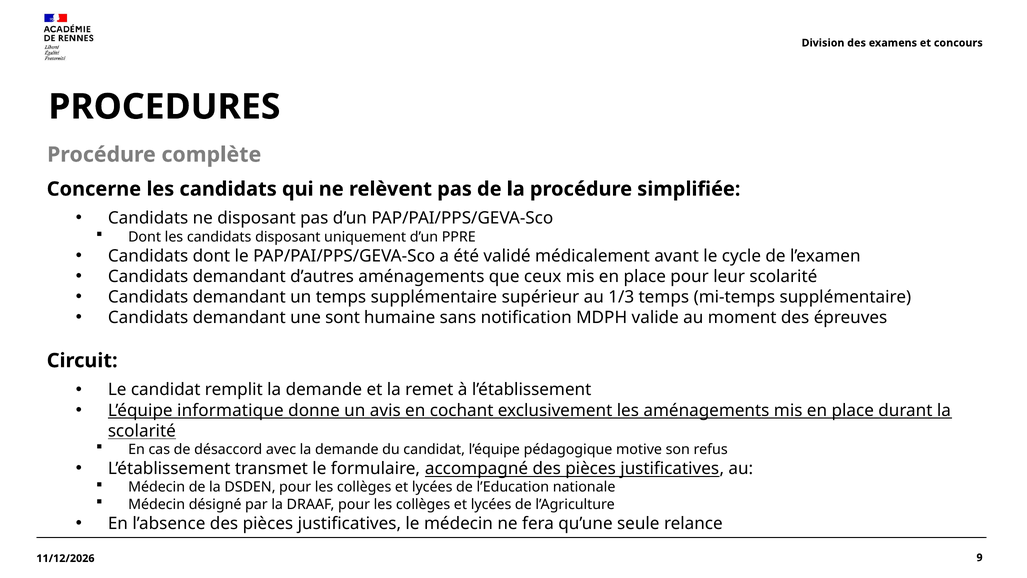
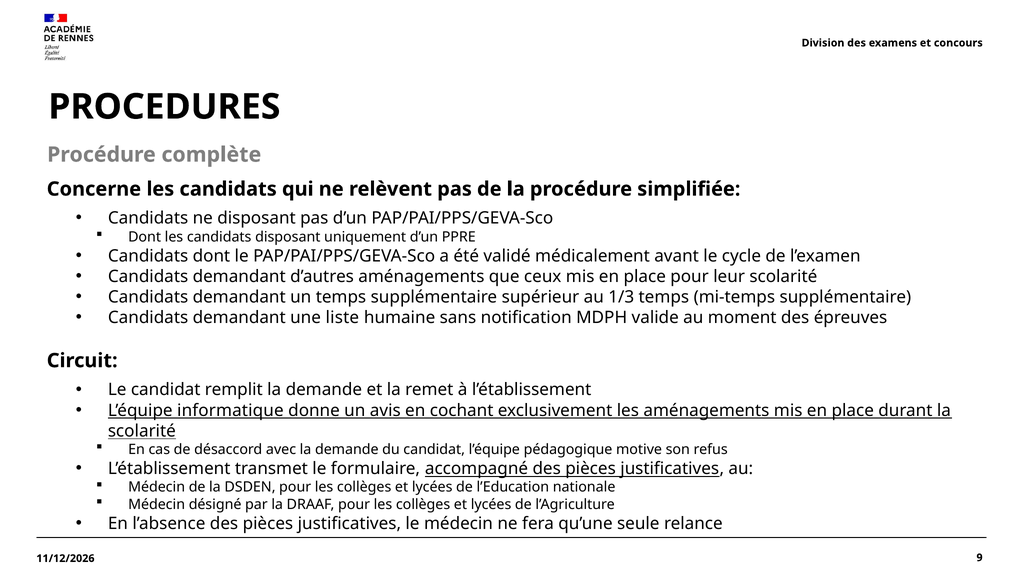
sont: sont -> liste (342, 317)
